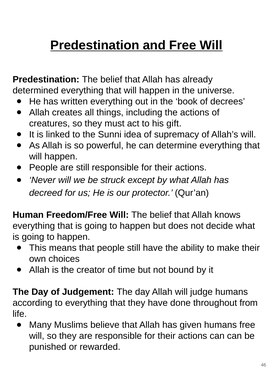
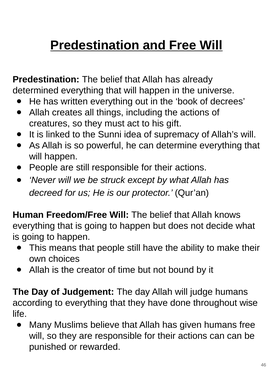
from: from -> wise (249, 303)
